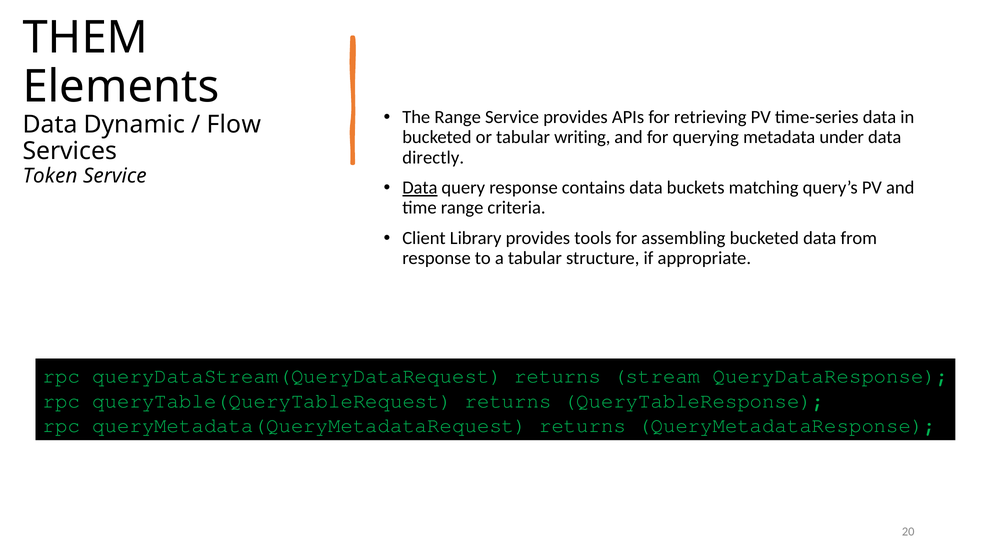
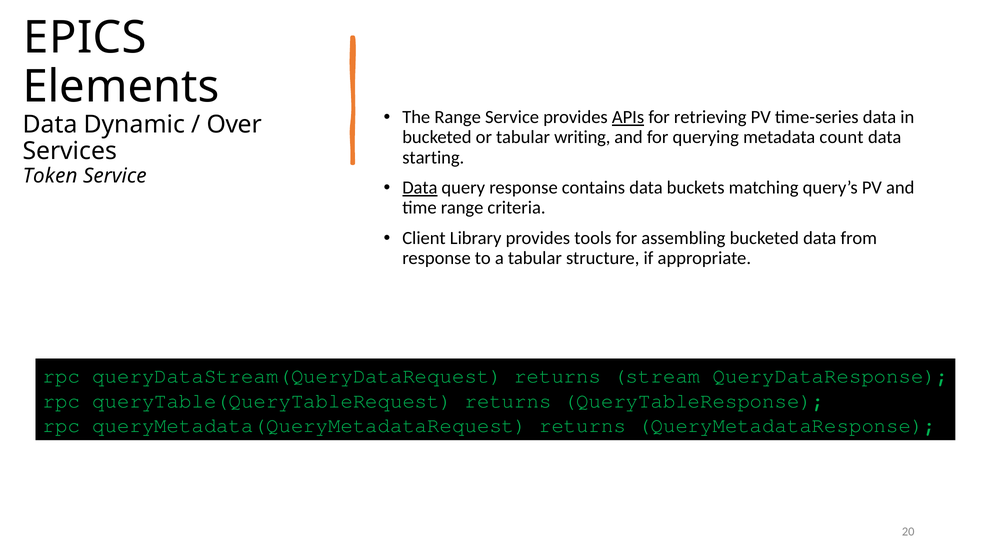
THEM: THEM -> EPICS (85, 38)
APIs underline: none -> present (628, 117)
Flow: Flow -> Over (234, 125)
under: under -> count (842, 137)
directly: directly -> starting (433, 157)
